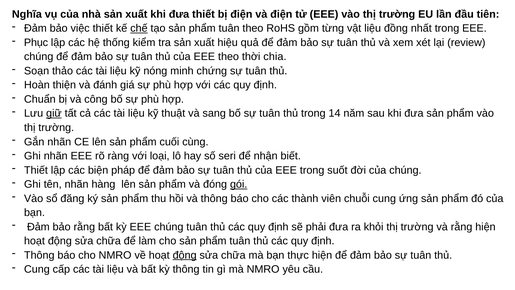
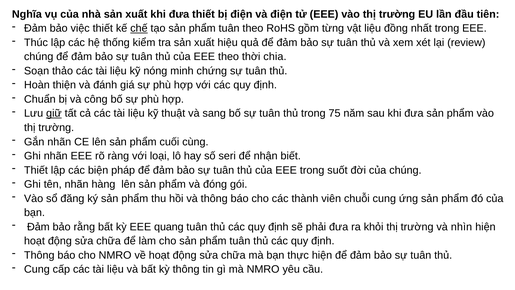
Phục: Phục -> Thúc (36, 43)
14: 14 -> 75 (335, 113)
gói underline: present -> none (239, 184)
EEE chúng: chúng -> quang (169, 227)
và rằng: rằng -> nhìn (462, 227)
động underline: present -> none (185, 255)
